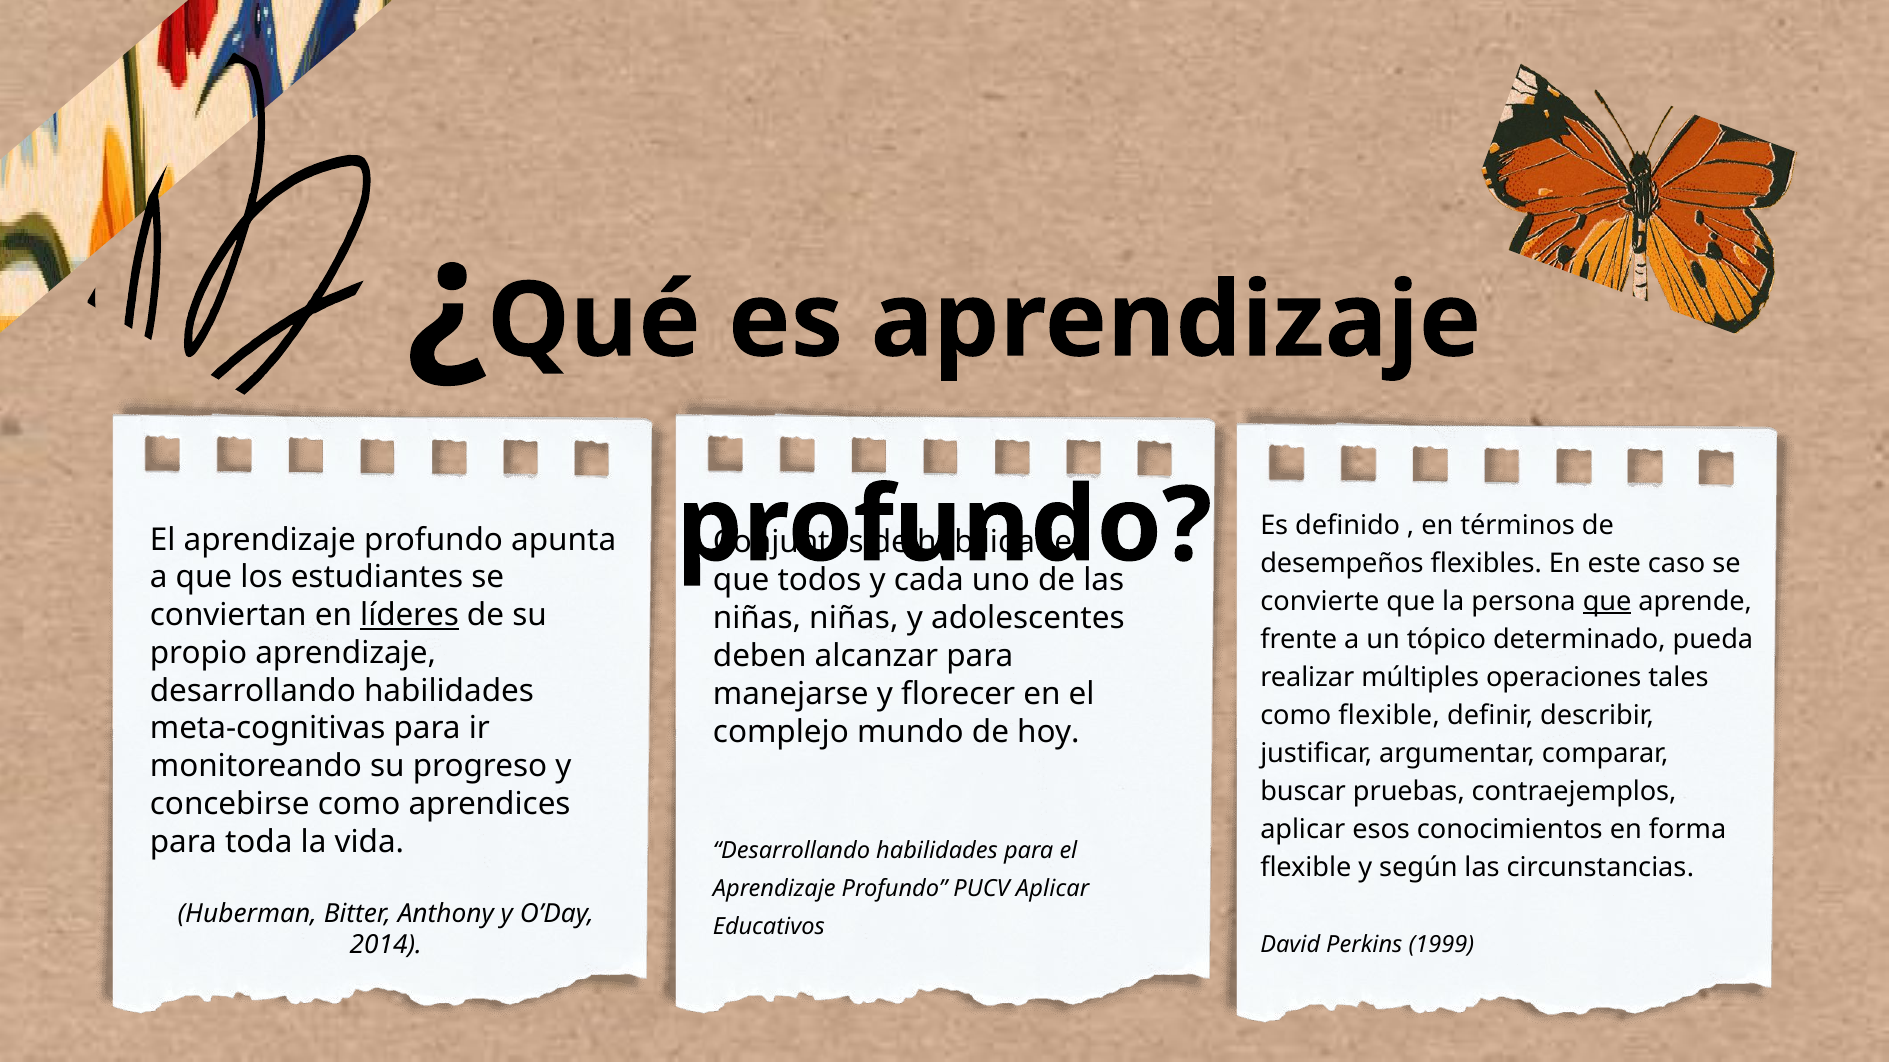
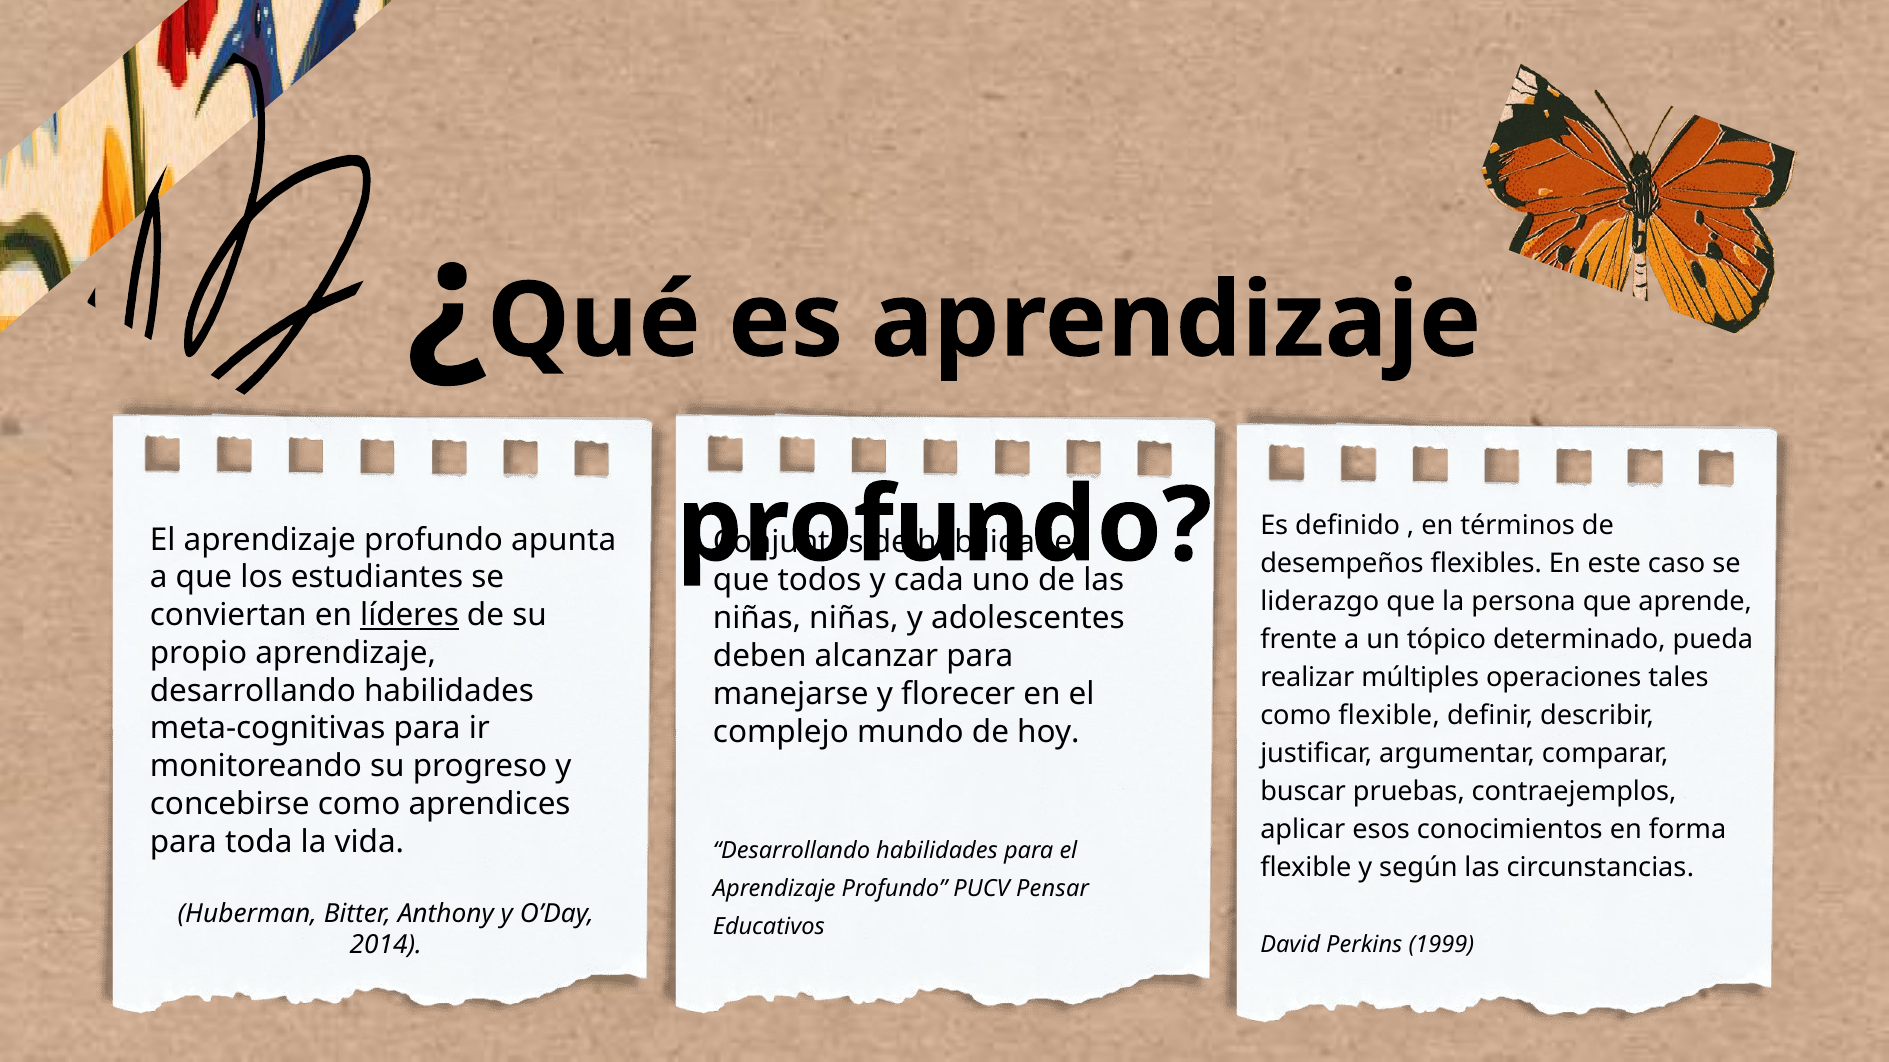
convierte: convierte -> liderazgo (1320, 602)
que underline: present -> none (1607, 602)
PUCV Aplicar: Aplicar -> Pensar (1053, 889)
